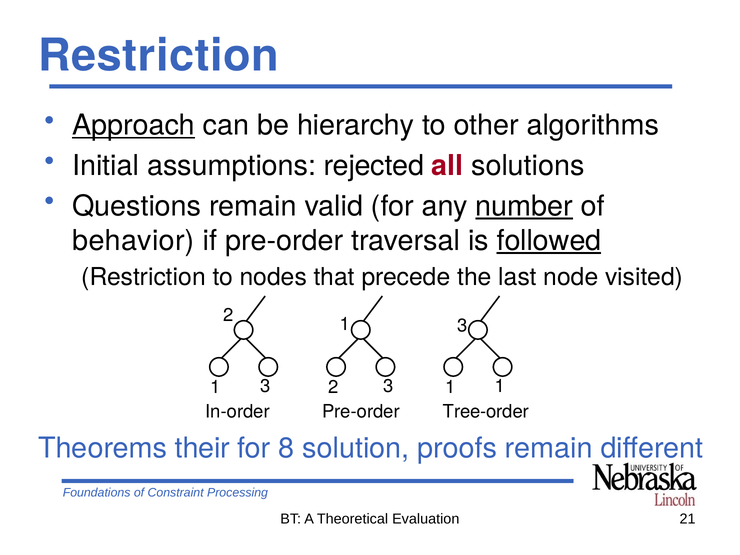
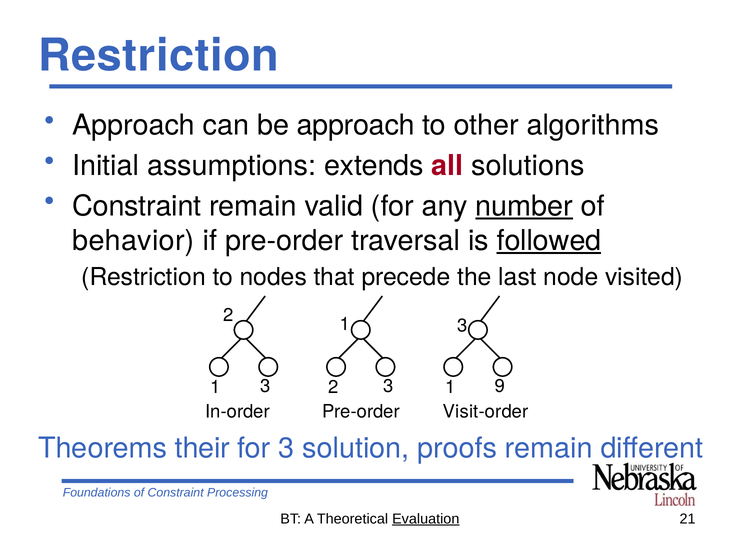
Approach underline: present -> none (134, 125)
be hierarchy: hierarchy -> approach (356, 125)
rejected: rejected -> extends (374, 166)
Questions: Questions -> Constraint (137, 206)
2 1: 1 -> 9 (500, 386)
Tree-order: Tree-order -> Visit-order (486, 412)
for 8: 8 -> 3 (286, 448)
Evaluation underline: none -> present (426, 519)
